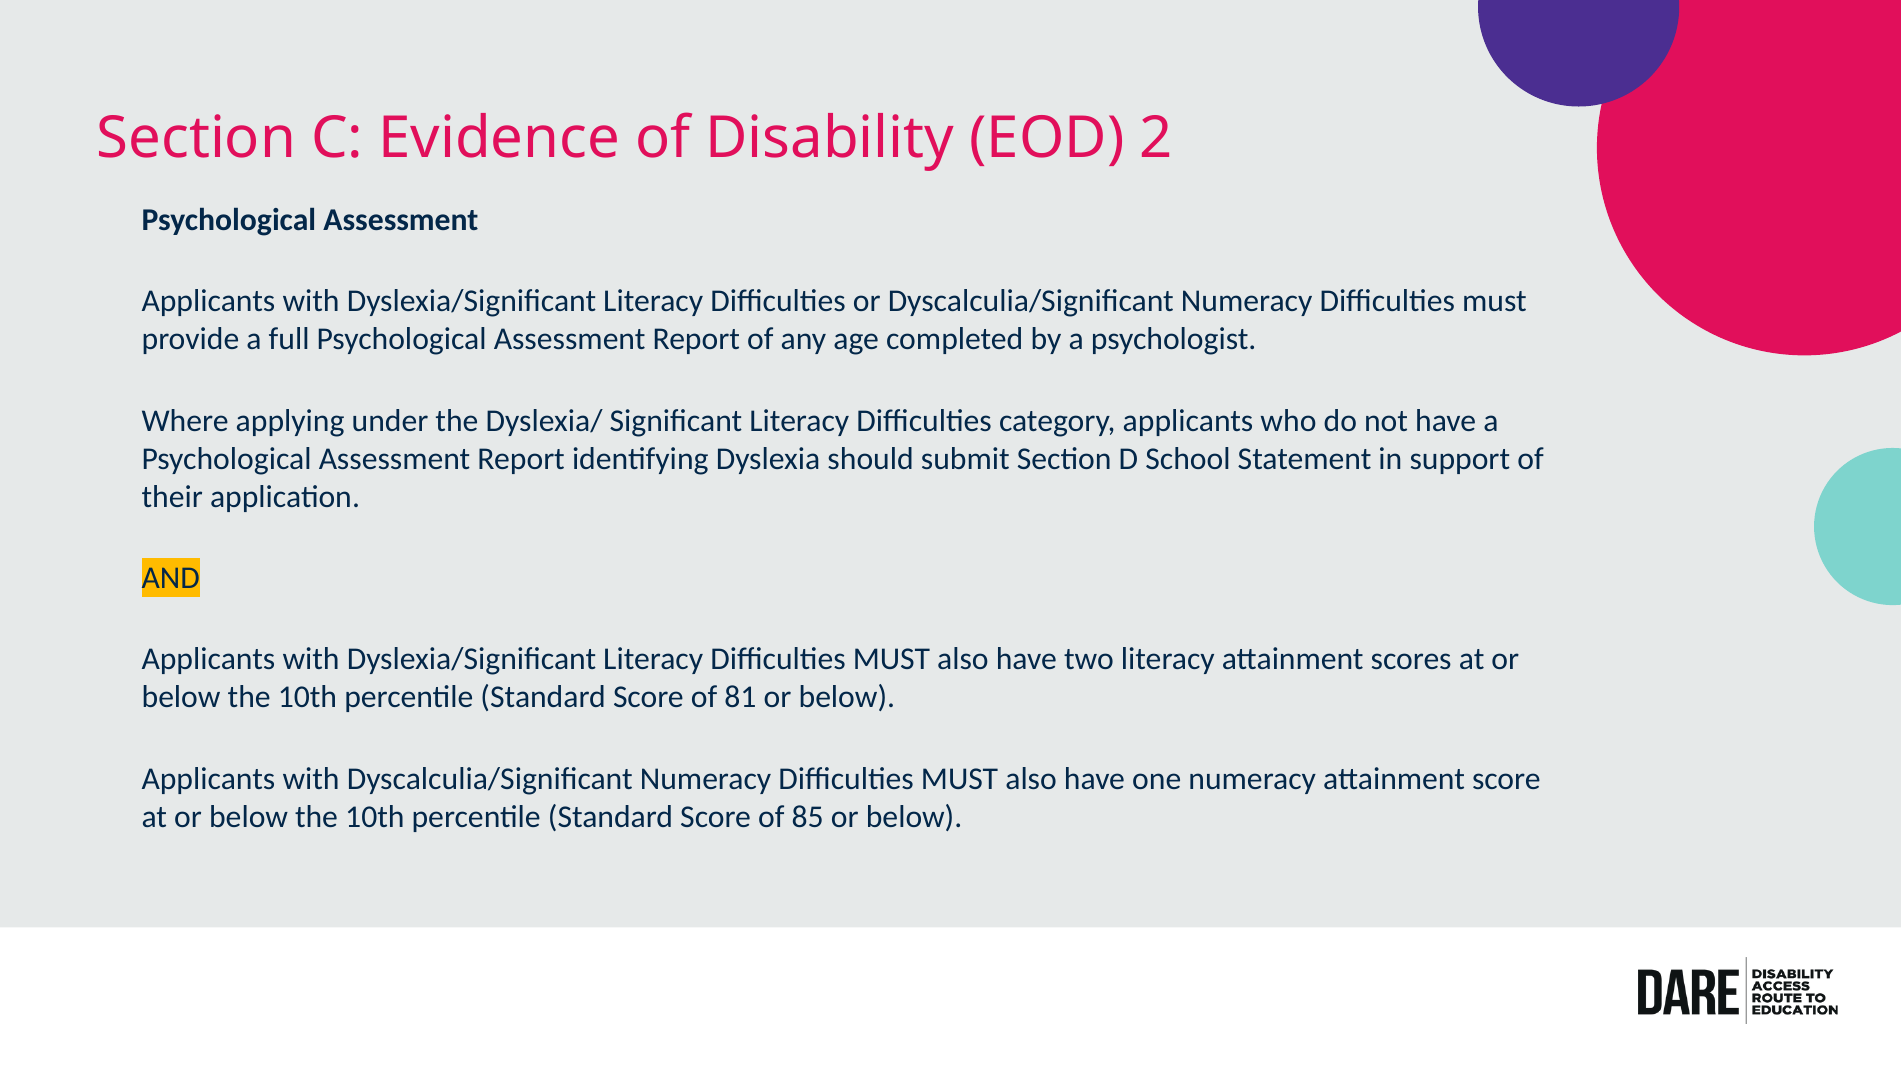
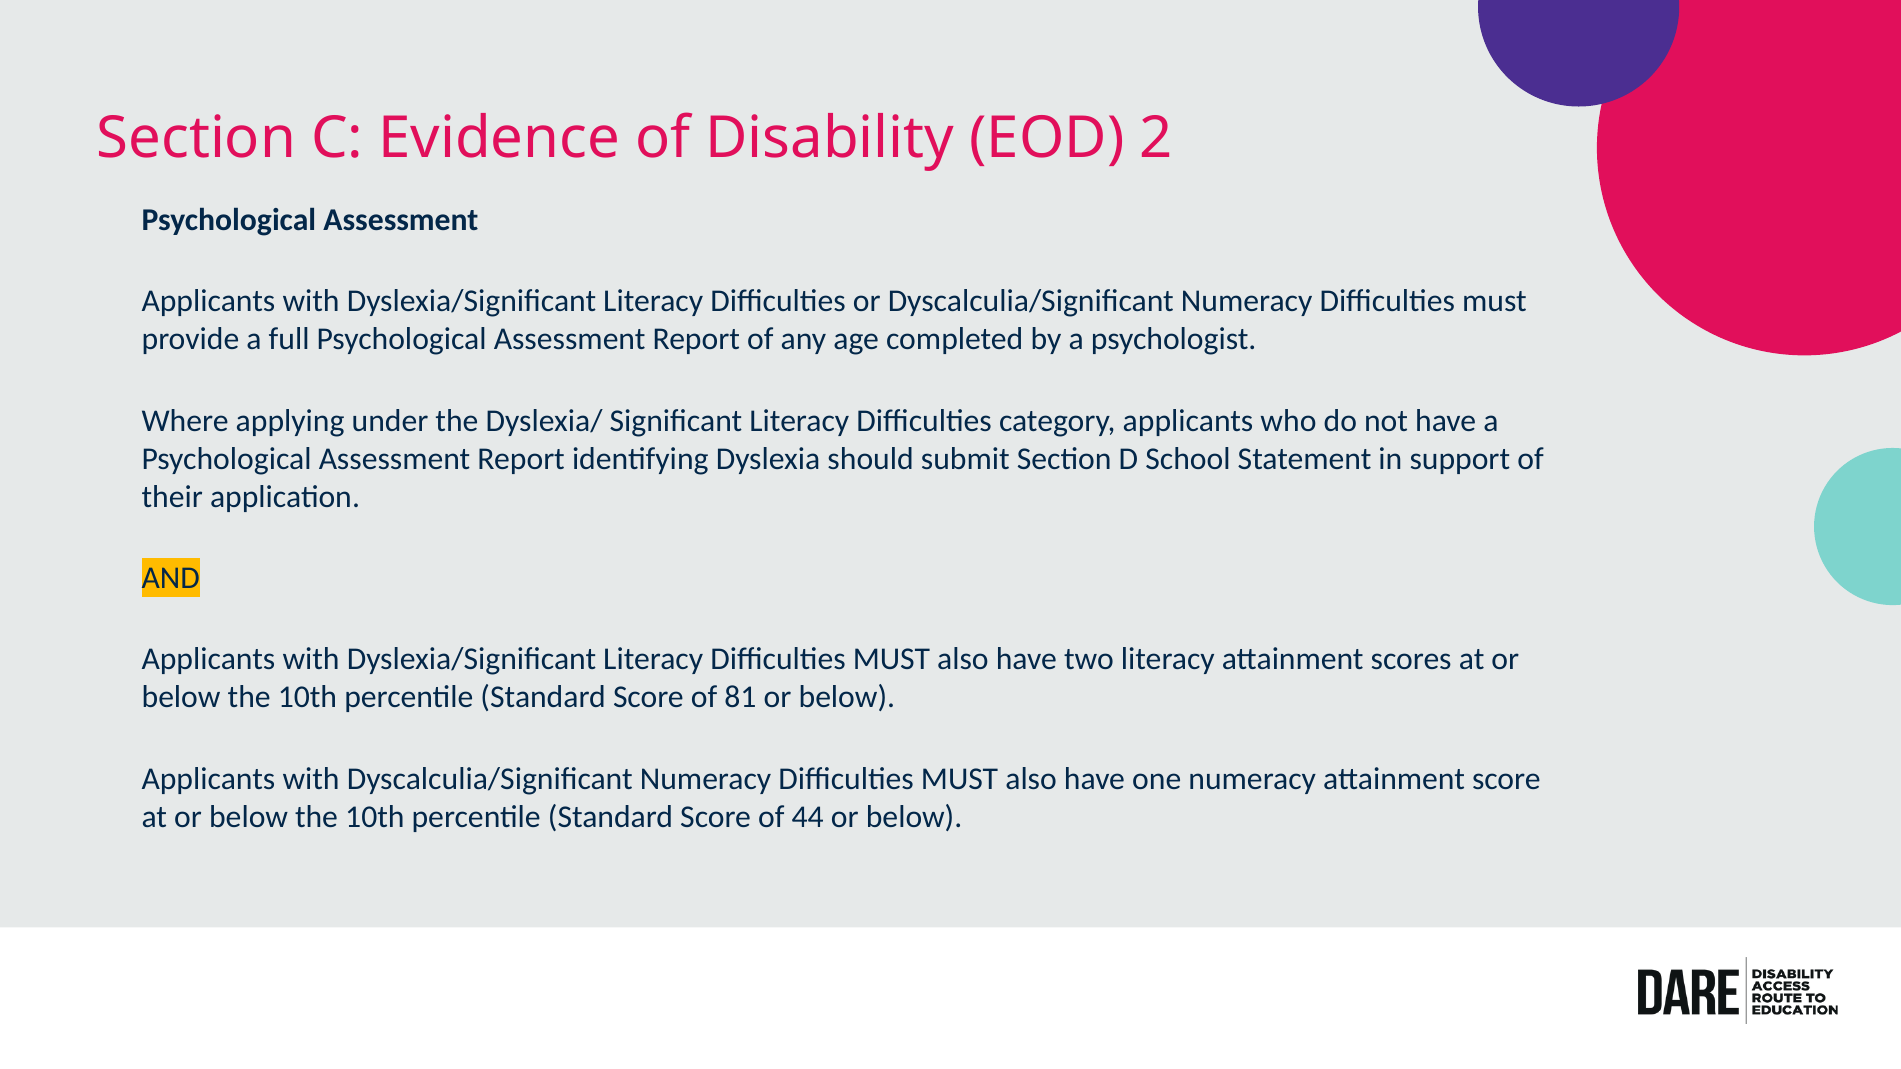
85: 85 -> 44 (808, 817)
